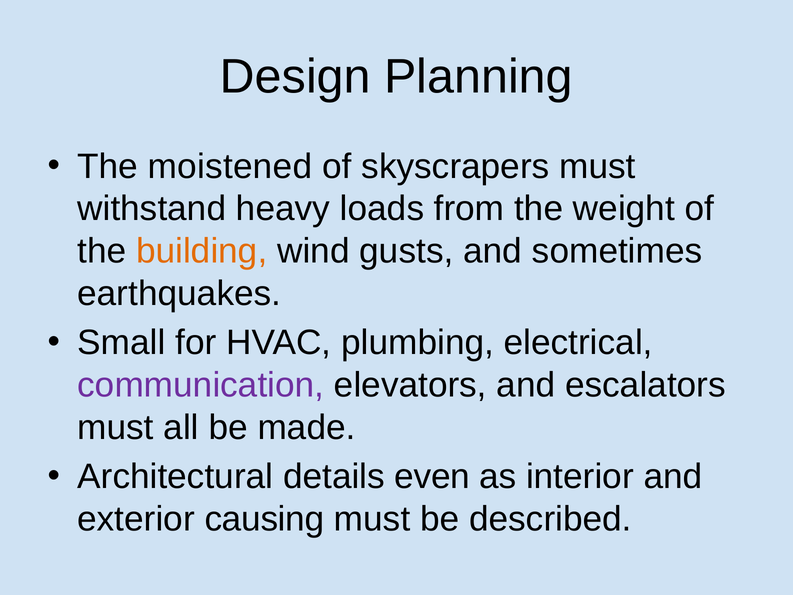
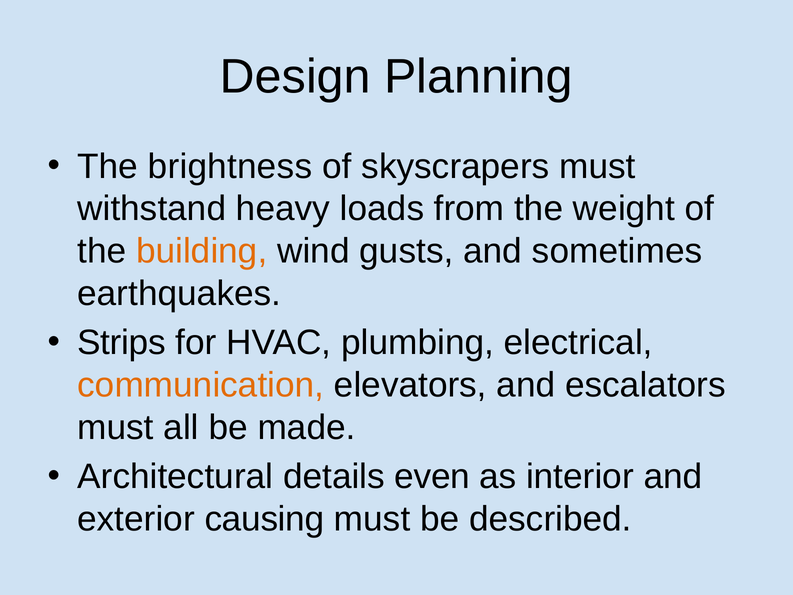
moistened: moistened -> brightness (230, 166)
Small: Small -> Strips (122, 343)
communication colour: purple -> orange (201, 385)
